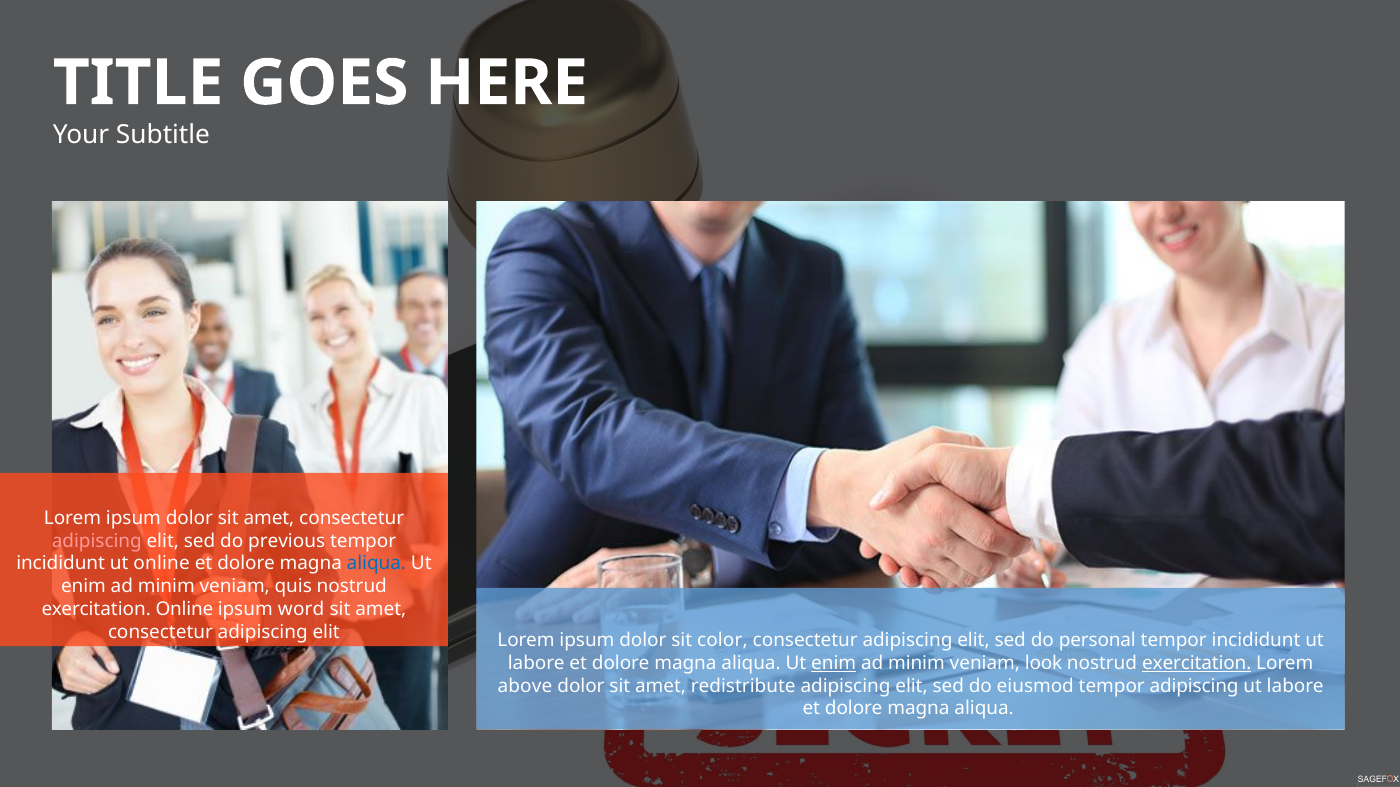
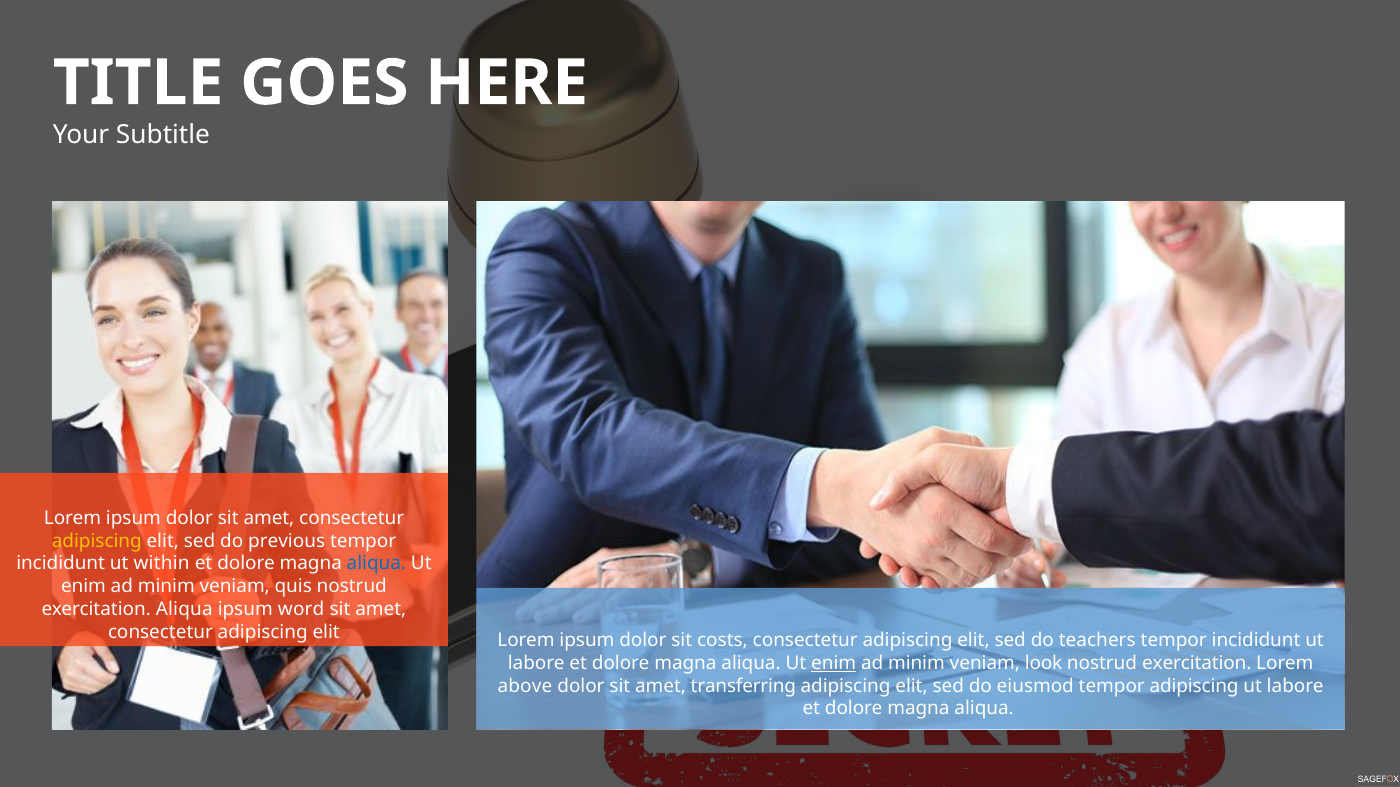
adipiscing colour: pink -> yellow (97, 541)
ut online: online -> within (162, 564)
exercitation Online: Online -> Aliqua (184, 610)
color: color -> costs (722, 641)
personal: personal -> teachers (1097, 641)
exercitation underline: present -> none (1197, 663)
redistribute: redistribute -> transferring (743, 686)
